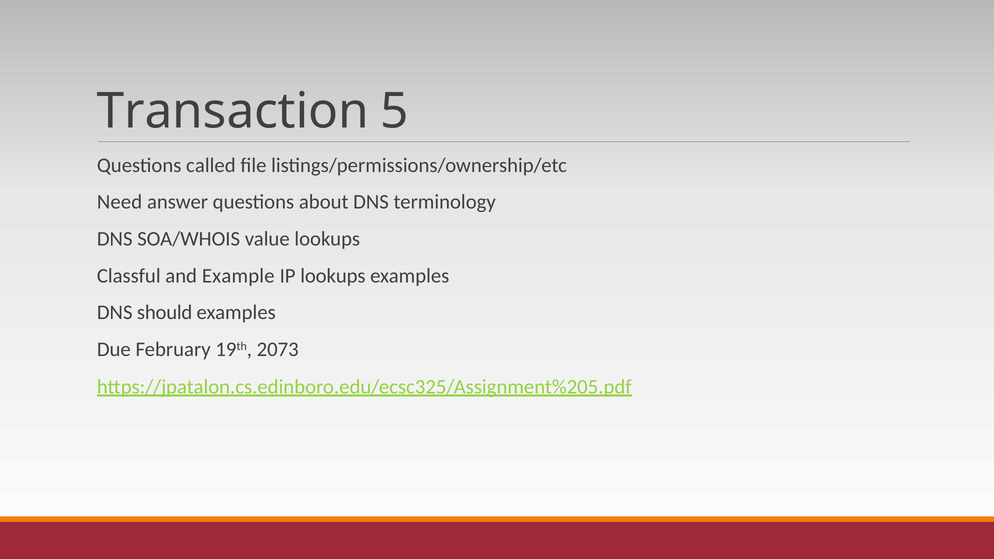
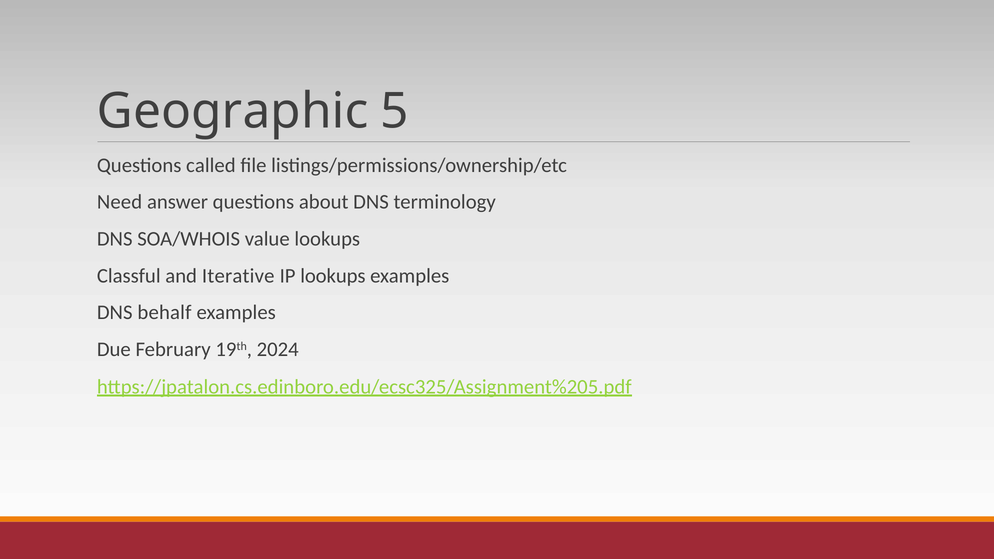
Transaction: Transaction -> Geographic (233, 111)
Example: Example -> Iterative (238, 276)
should: should -> behalf (164, 313)
2073: 2073 -> 2024 (278, 350)
